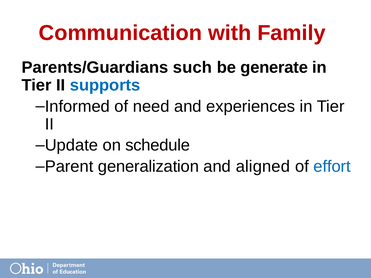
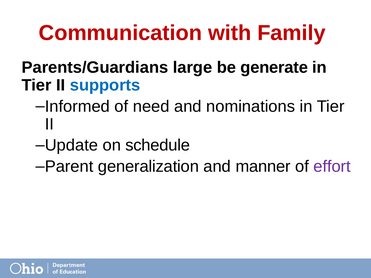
such: such -> large (193, 68)
experiences: experiences -> nominations (251, 107)
aligned: aligned -> manner (263, 167)
effort colour: blue -> purple (332, 167)
